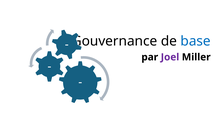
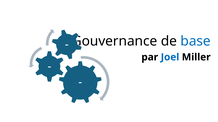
Joel colour: purple -> blue (170, 57)
